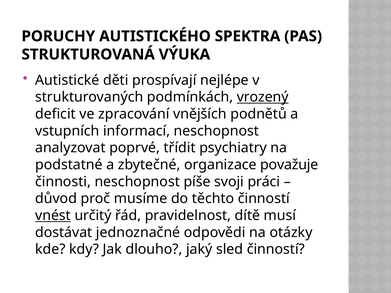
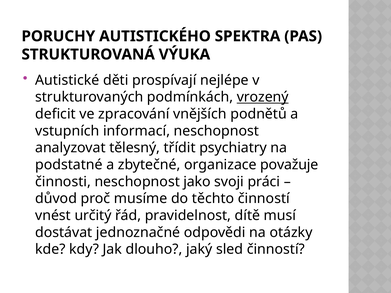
poprvé: poprvé -> tělesný (135, 148)
píše: píše -> jako (197, 182)
vnést underline: present -> none (53, 216)
